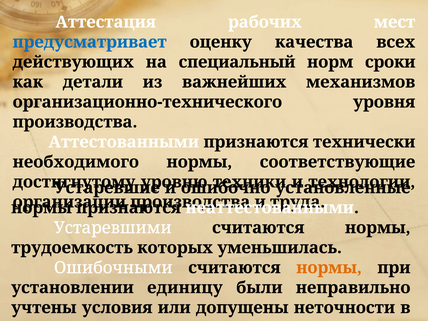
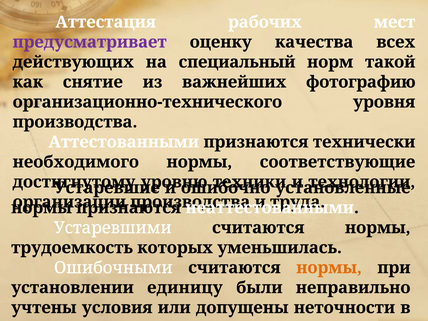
предусматривает colour: blue -> purple (90, 42)
сроки: сроки -> такой (390, 62)
детали: детали -> снятие (93, 82)
механизмов: механизмов -> фотографию (361, 82)
